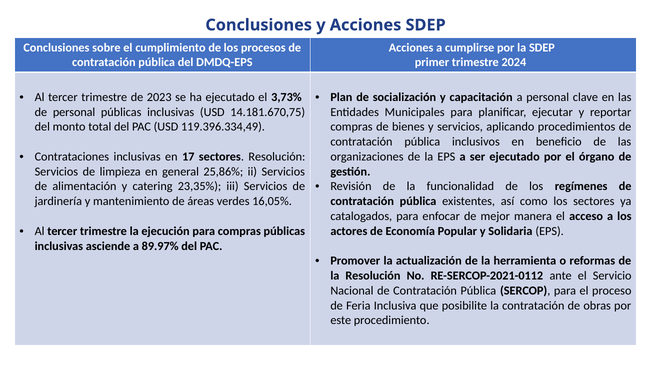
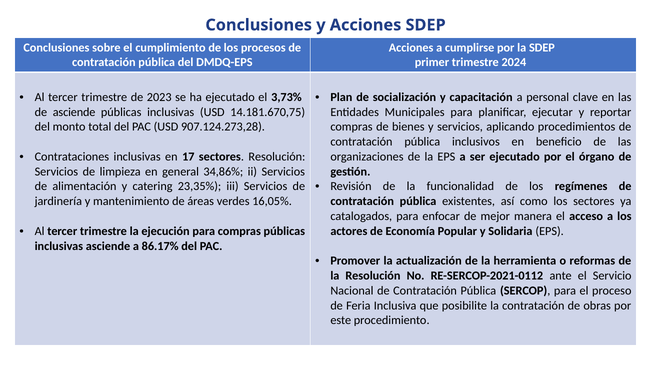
de personal: personal -> asciende (74, 112)
119.396.334,49: 119.396.334,49 -> 907.124.273,28 (223, 127)
25,86%: 25,86% -> 34,86% (223, 172)
89.97%: 89.97% -> 86.17% (160, 246)
